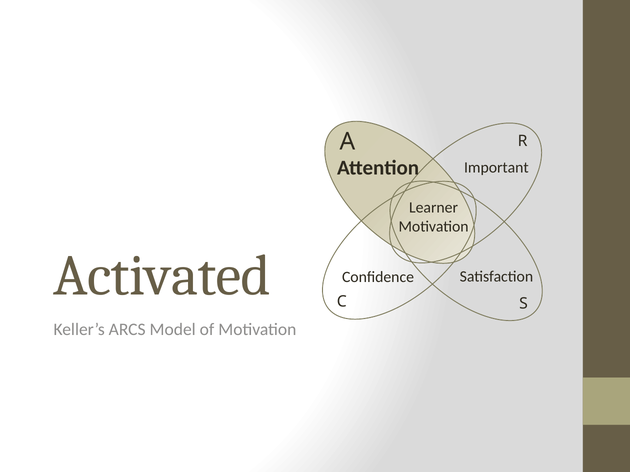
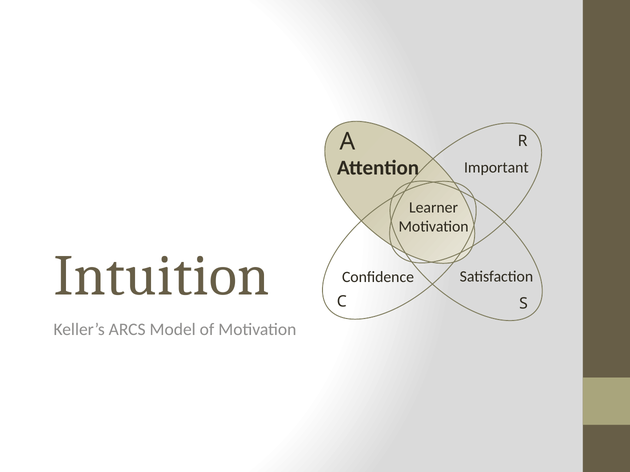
Activated: Activated -> Intuition (161, 276)
